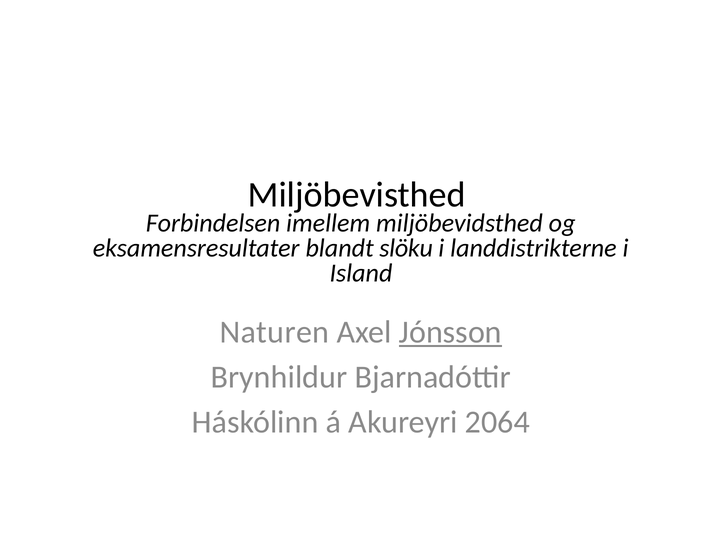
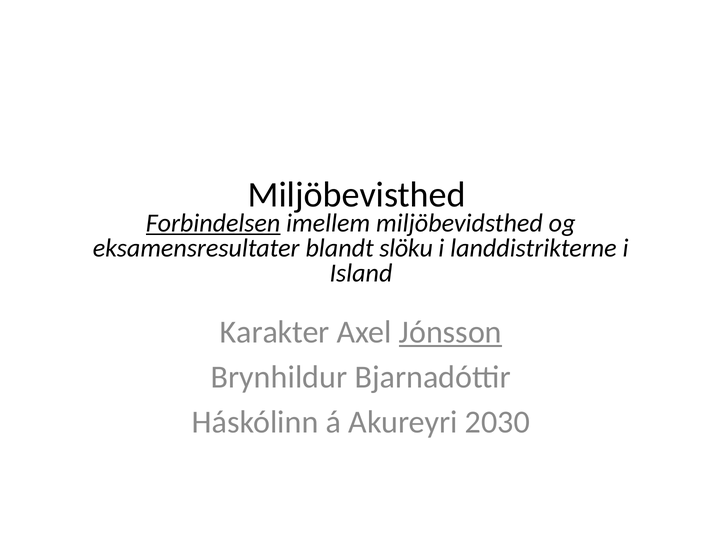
Forbindelsen underline: none -> present (213, 223)
Naturen: Naturen -> Karakter (275, 332)
2064: 2064 -> 2030 (497, 422)
